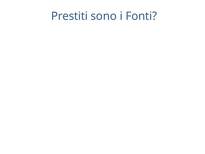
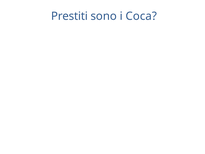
Fonti: Fonti -> Coca (141, 16)
